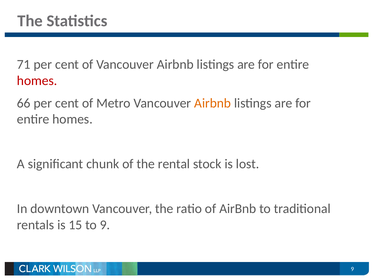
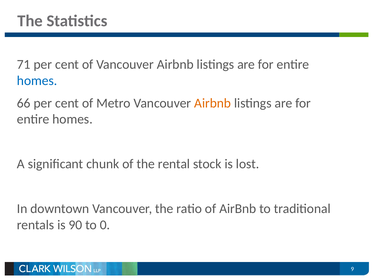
homes colour: red -> blue (37, 81)
15: 15 -> 90 (75, 225)
to 9: 9 -> 0 (105, 225)
